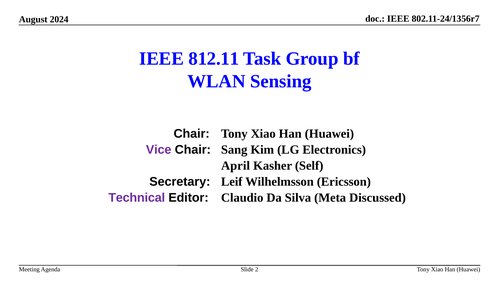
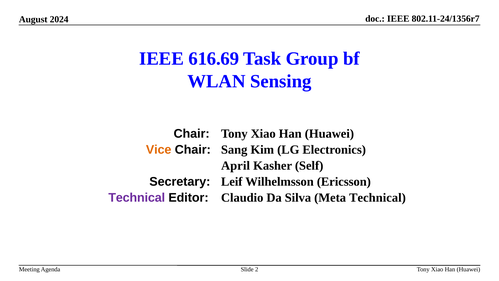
812.11: 812.11 -> 616.69 (214, 59)
Vice colour: purple -> orange (159, 150)
Meta Discussed: Discussed -> Technical (378, 197)
